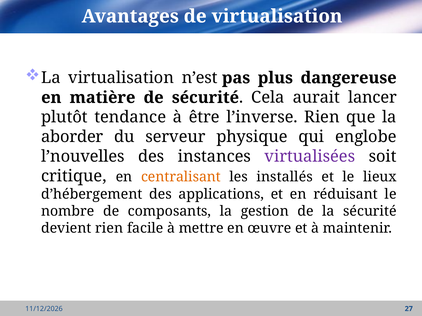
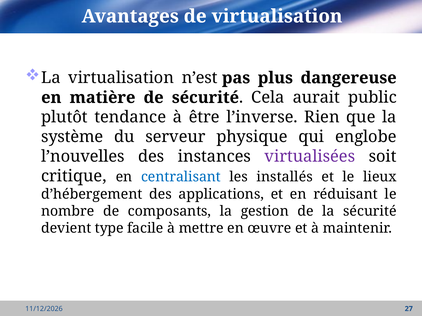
lancer: lancer -> public (372, 98)
aborder: aborder -> système (72, 137)
centralisant colour: orange -> blue (181, 177)
devient rien: rien -> type (109, 228)
